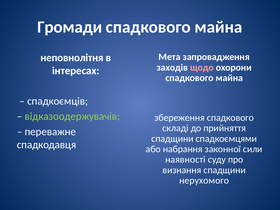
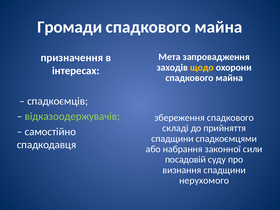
неповнолітня: неповнолітня -> призначення (72, 58)
щодо colour: pink -> yellow (202, 67)
переважне: переважне -> самостійно (50, 132)
наявності: наявності -> посадовій (185, 160)
